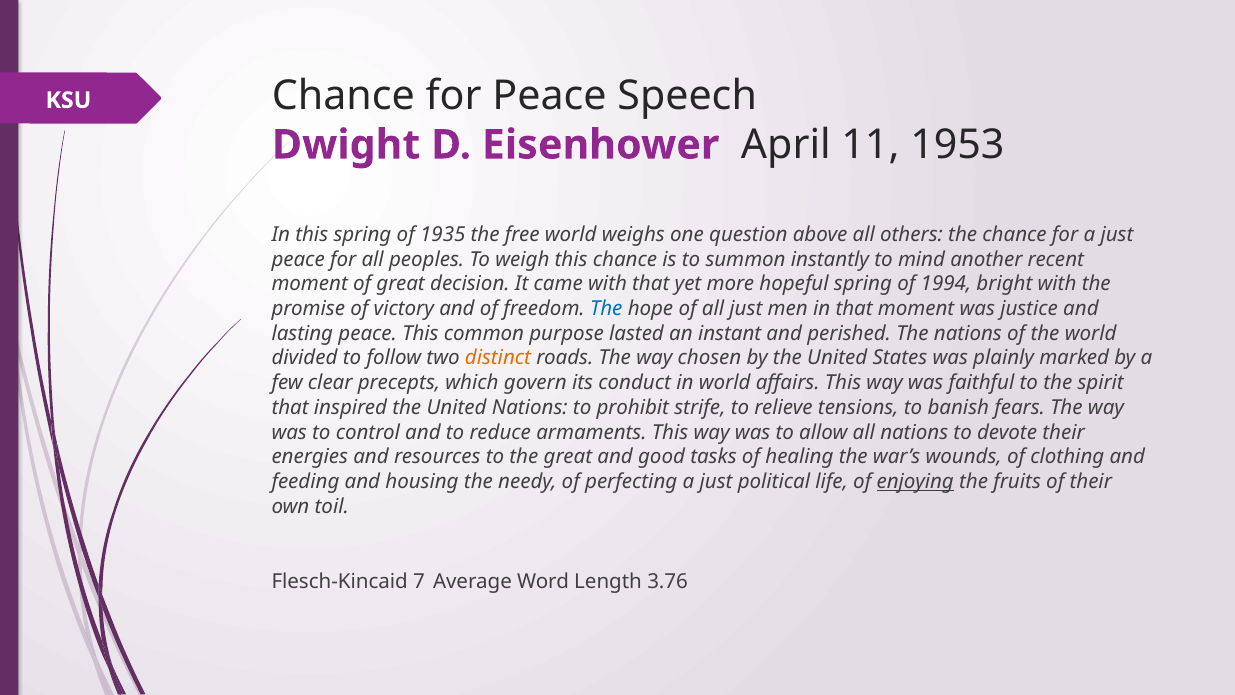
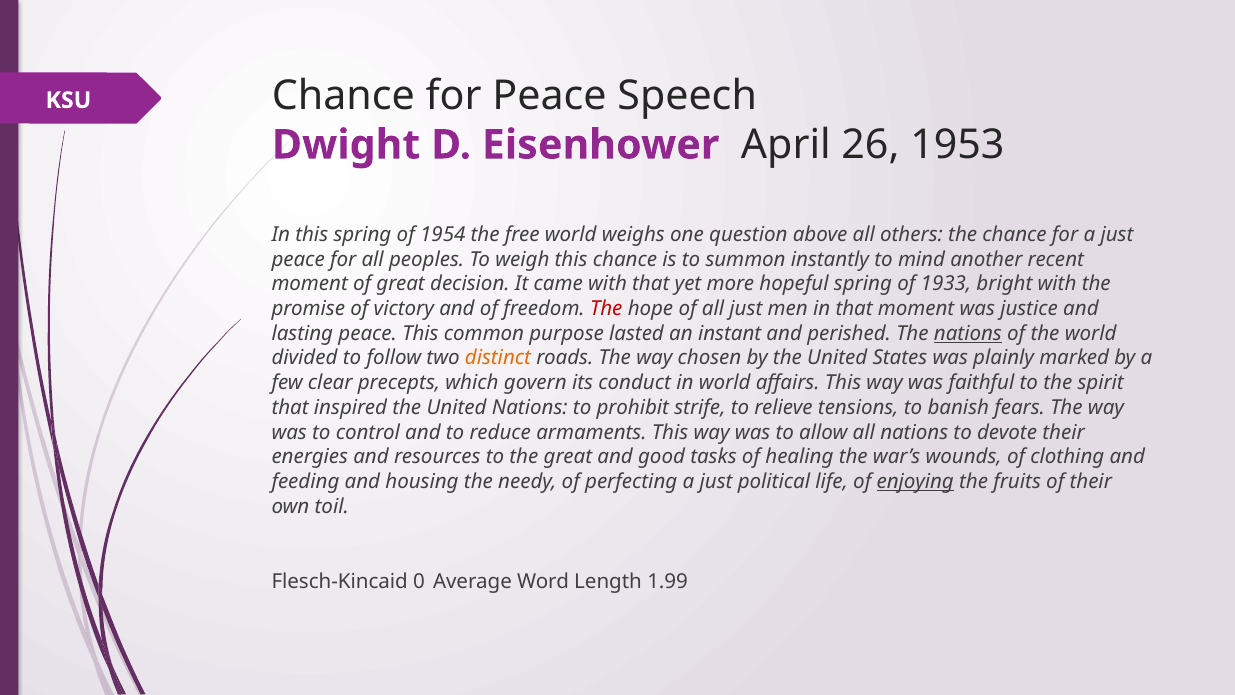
11: 11 -> 26 (871, 145)
1935: 1935 -> 1954 (443, 235)
1994: 1994 -> 1933 (946, 284)
The colour: blue -> red (606, 309)
nations underline: none -> present (968, 333)
7: 7 -> 0 (419, 581)
3.76: 3.76 -> 1.99 (668, 581)
